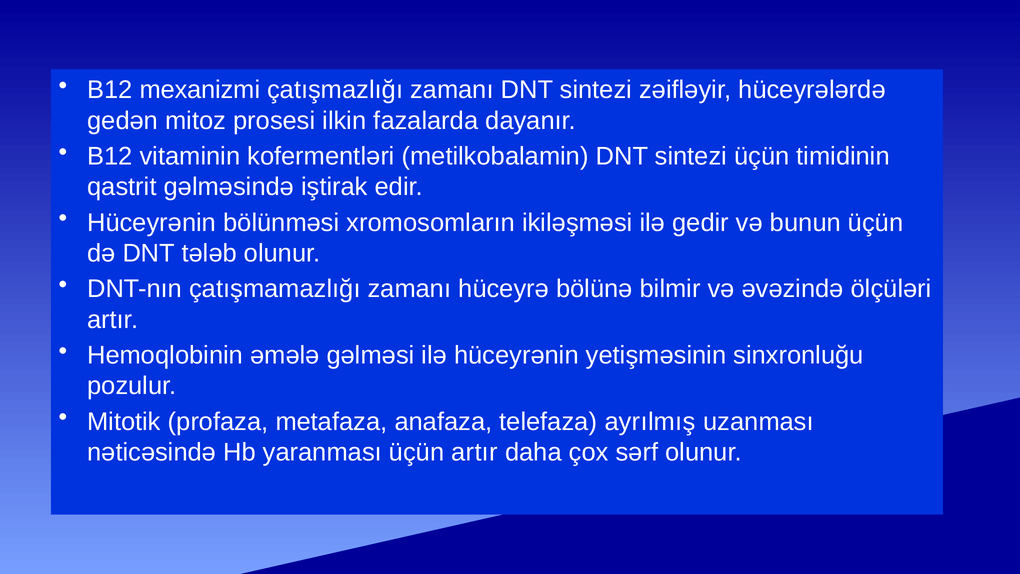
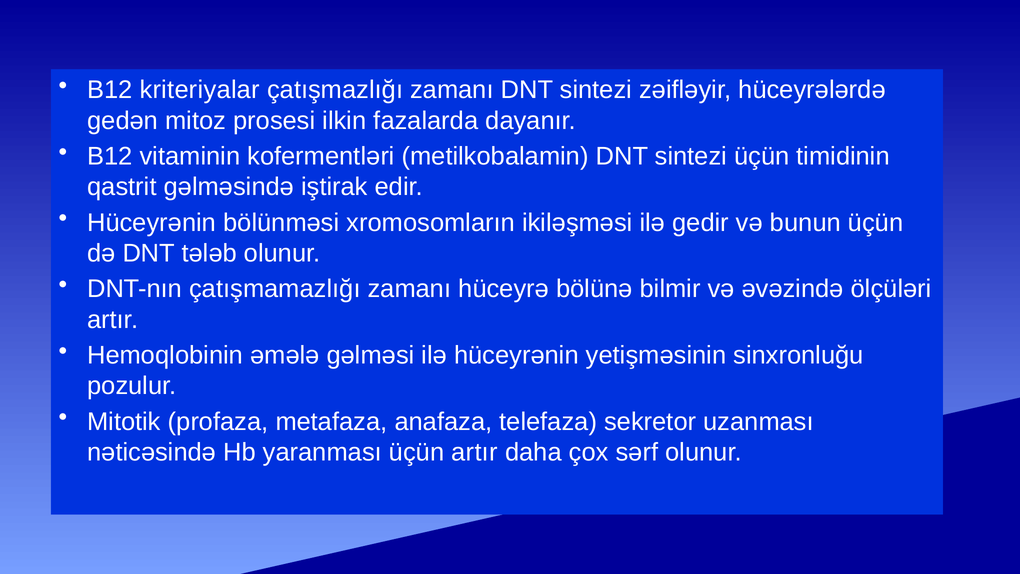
mexanizmi: mexanizmi -> kriteriyalar (200, 90)
ayrılmış: ayrılmış -> sekretor (650, 421)
